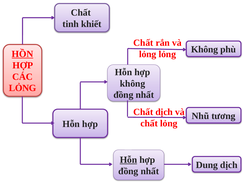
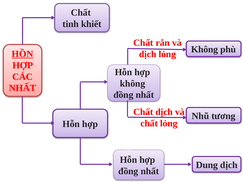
lỏng: lỏng -> dịch (148, 54)
LỎNG: LỎNG -> NHẤT (23, 88)
Hỗn underline: present -> none (128, 160)
